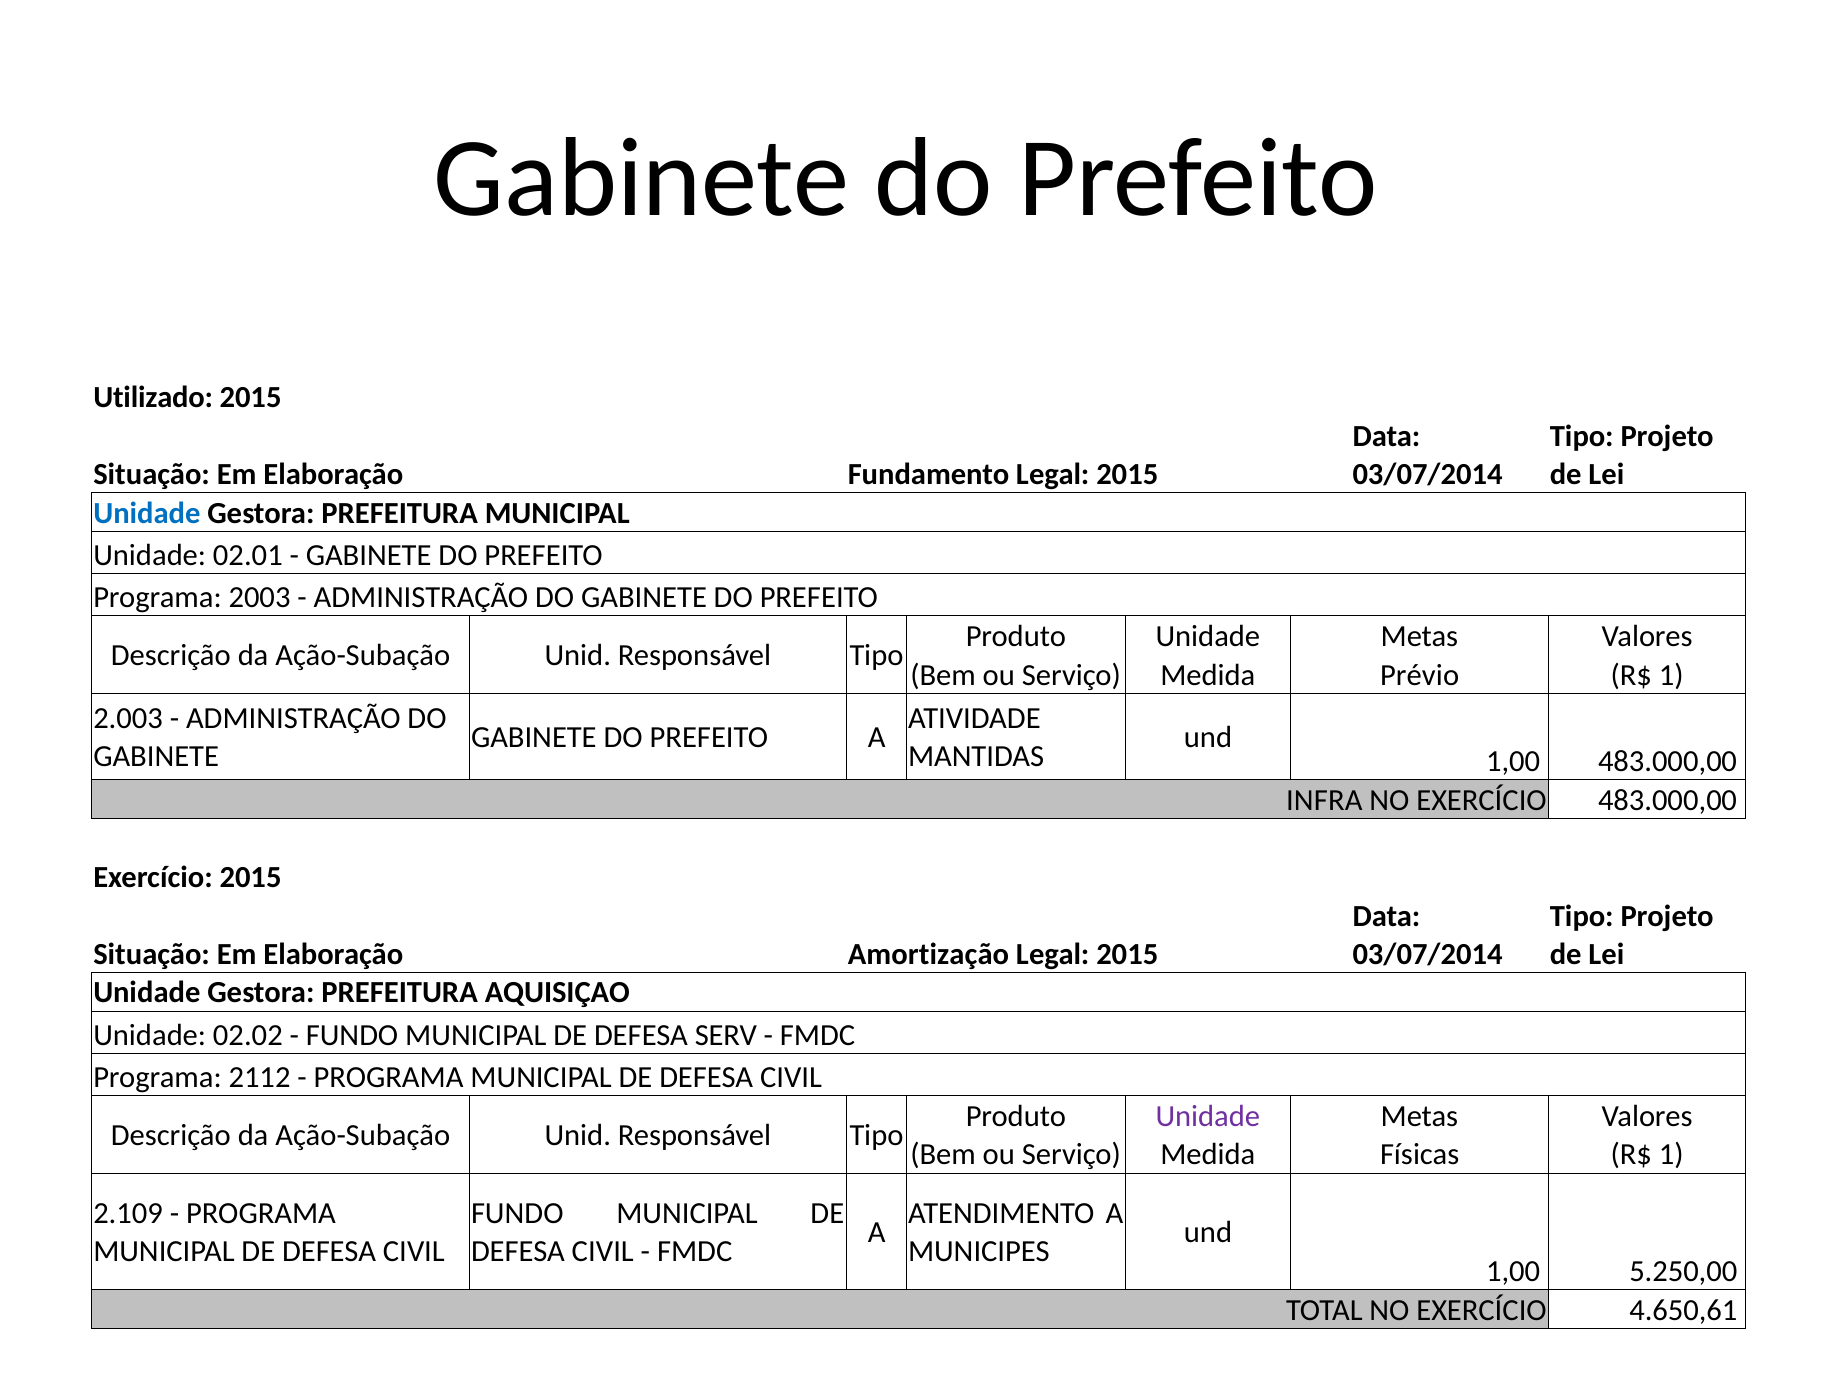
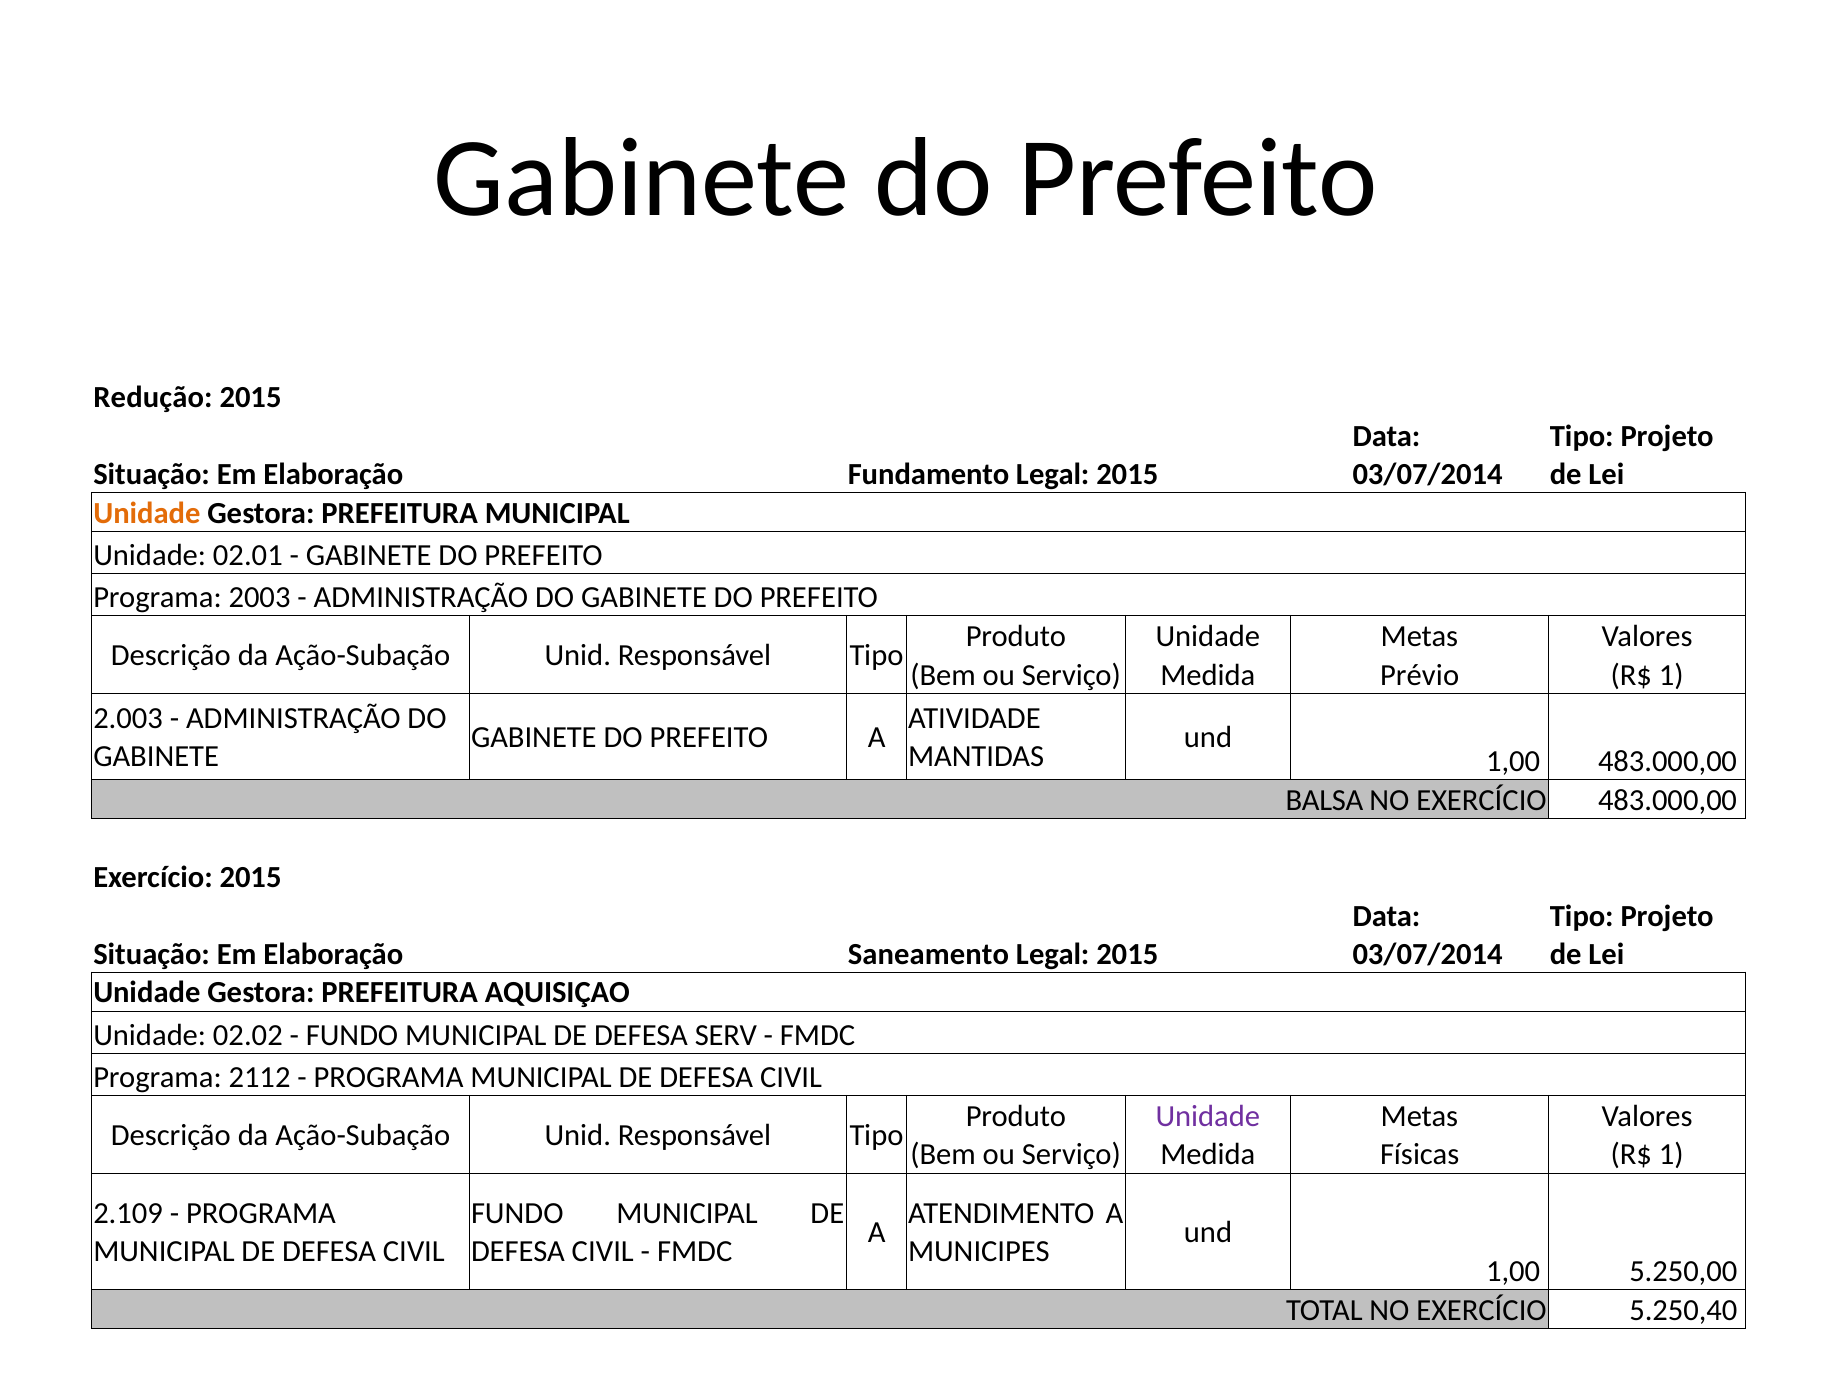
Utilizado: Utilizado -> Redução (153, 398)
Unidade colour: blue -> orange (147, 513)
INFRA: INFRA -> BALSA (1325, 800)
Amortização: Amortização -> Saneamento (928, 954)
4.650,61: 4.650,61 -> 5.250,40 (1683, 1310)
